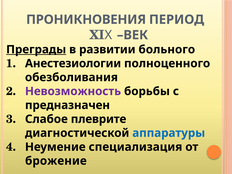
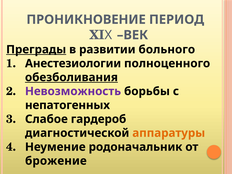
ПРОНИКНОВЕНИЯ: ПРОНИКНОВЕНИЯ -> ПРОНИКНОВЕНИЕ (86, 20)
обезболивания underline: none -> present (71, 77)
предназначен: предназначен -> непатогенных (67, 105)
плеврите: плеврите -> гардероб (99, 119)
аппаратуры colour: blue -> orange (169, 133)
специализация: специализация -> родоначальник (136, 147)
